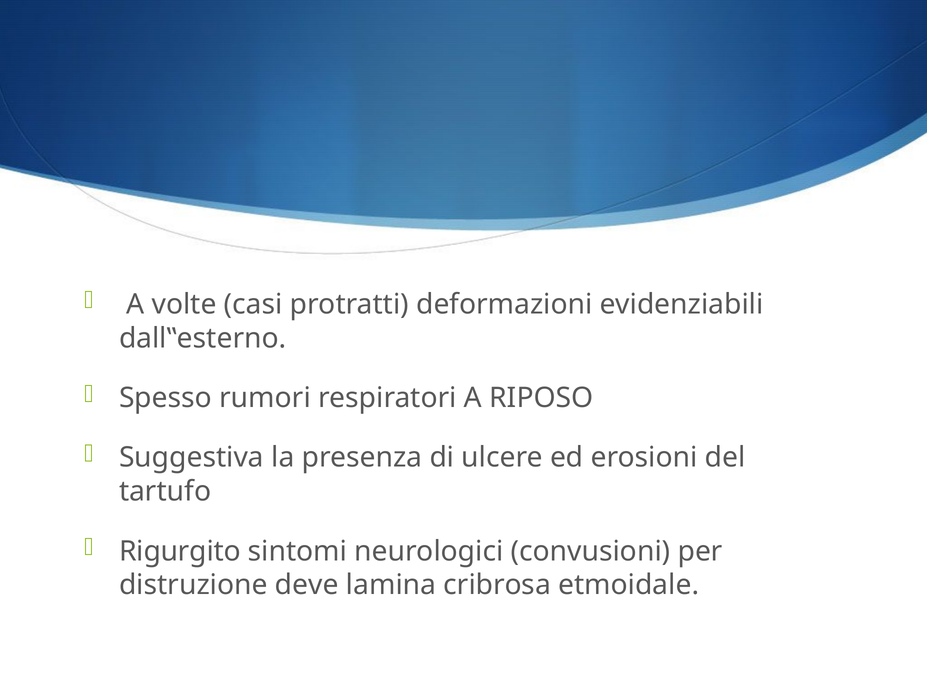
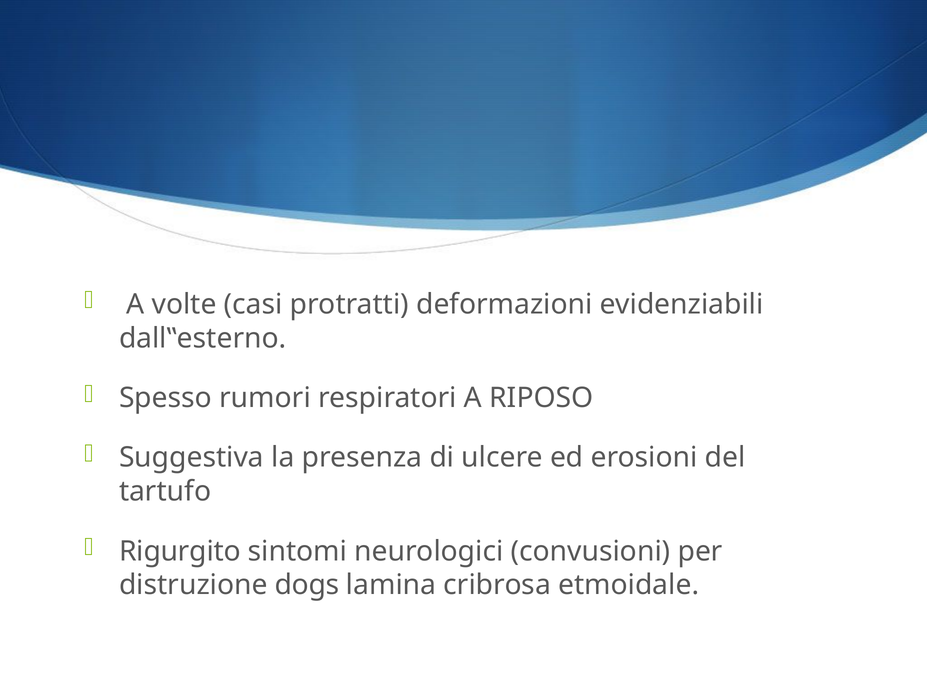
deve: deve -> dogs (307, 585)
